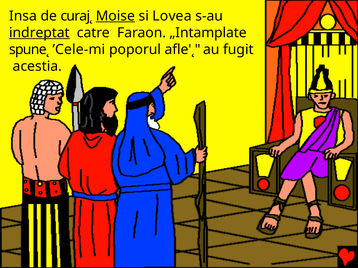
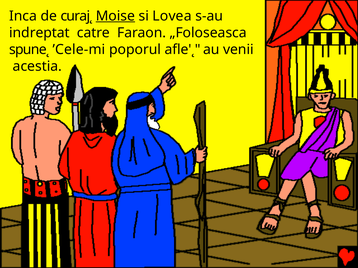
Insa: Insa -> Inca (23, 16)
indreptat underline: present -> none (39, 33)
„Intamplate: „Intamplate -> „Foloseasca (208, 33)
fugit: fugit -> venii (238, 49)
